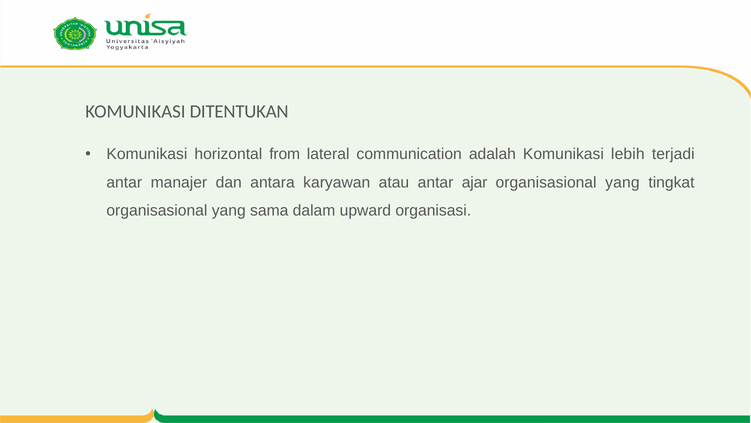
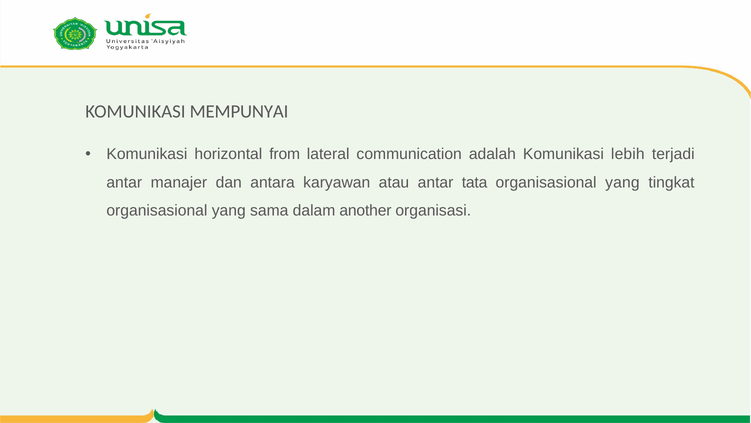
DITENTUKAN: DITENTUKAN -> MEMPUNYAI (239, 111)
ajar: ajar -> tata (475, 182)
upward: upward -> another (365, 210)
